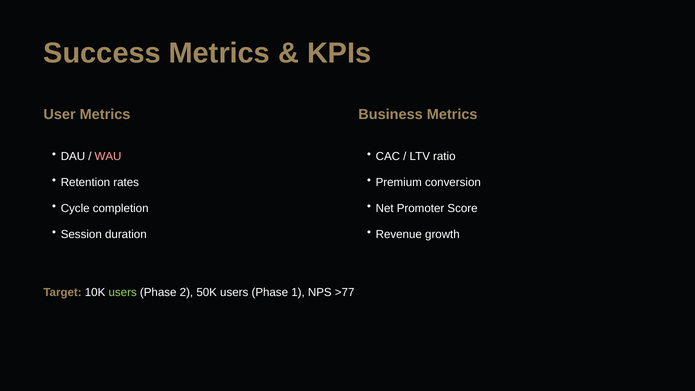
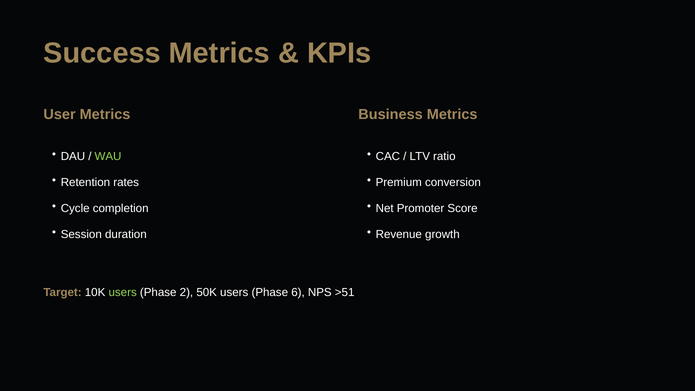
WAU colour: pink -> light green (108, 156)
1: 1 -> 6 (298, 292)
>77: >77 -> >51 (345, 292)
